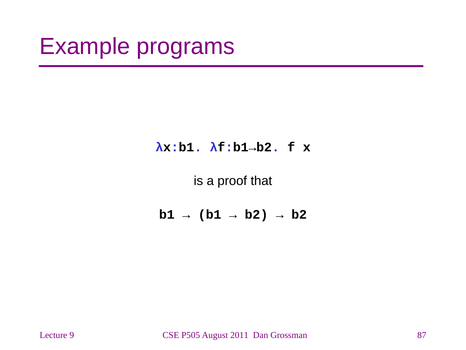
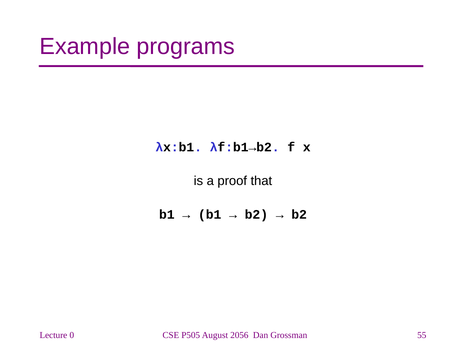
9: 9 -> 0 (72, 335)
2011: 2011 -> 2056 (239, 335)
87: 87 -> 55 (422, 335)
